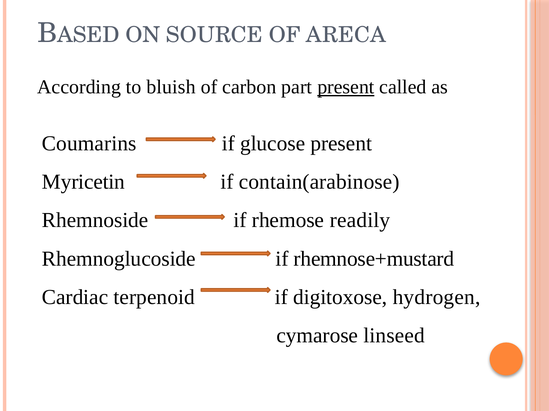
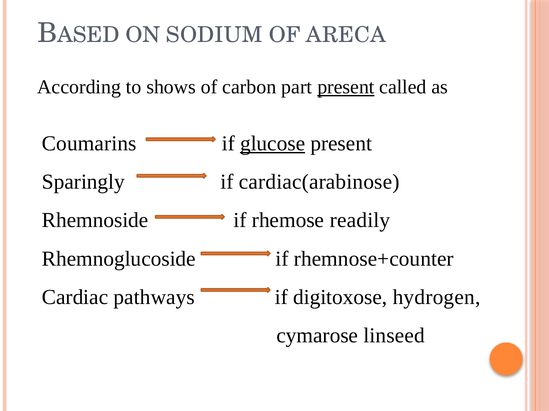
SOURCE: SOURCE -> SODIUM (214, 35)
bluish: bluish -> shows (171, 87)
glucose underline: none -> present (273, 144)
Myricetin: Myricetin -> Sparingly (83, 182)
contain(arabinose: contain(arabinose -> cardiac(arabinose (319, 182)
rhemnose+mustard: rhemnose+mustard -> rhemnose+counter (374, 259)
terpenoid: terpenoid -> pathways (154, 298)
